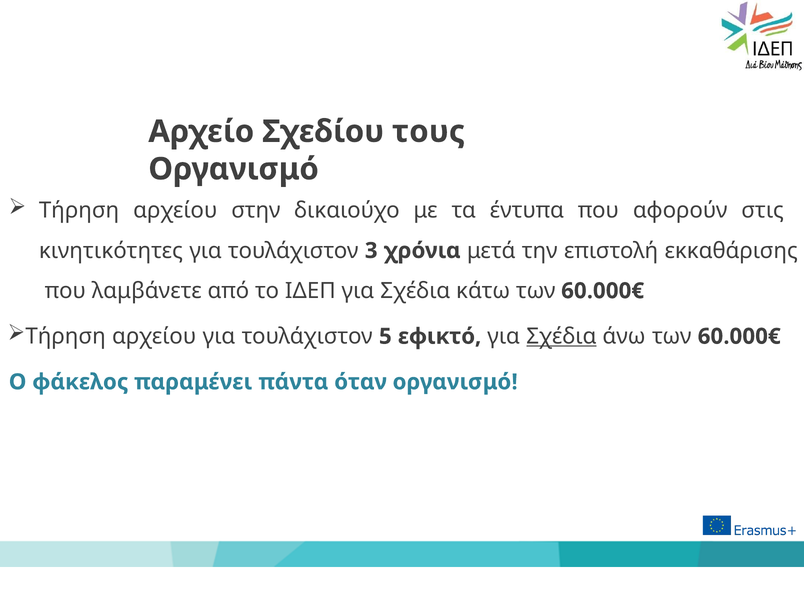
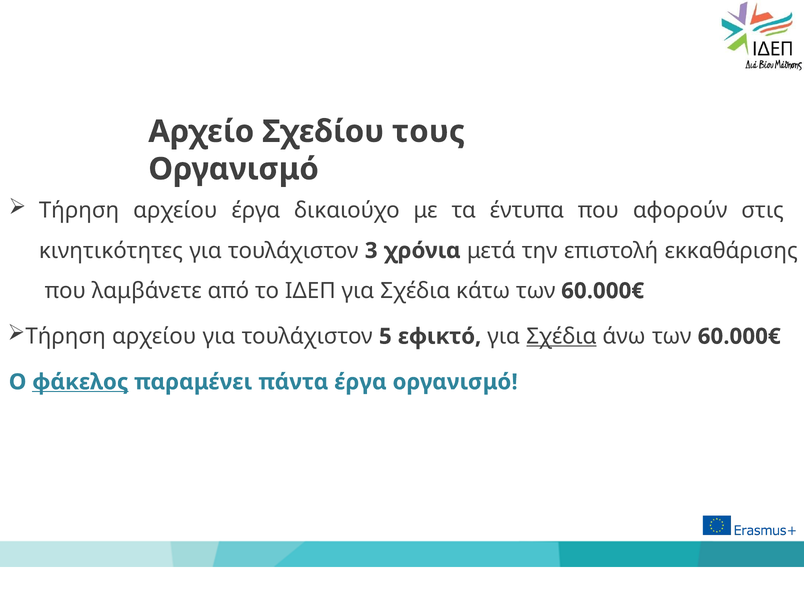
αρχείου στην: στην -> έργα (256, 210)
φάκελος underline: none -> present (80, 382)
πάντα όταν: όταν -> έργα (360, 382)
